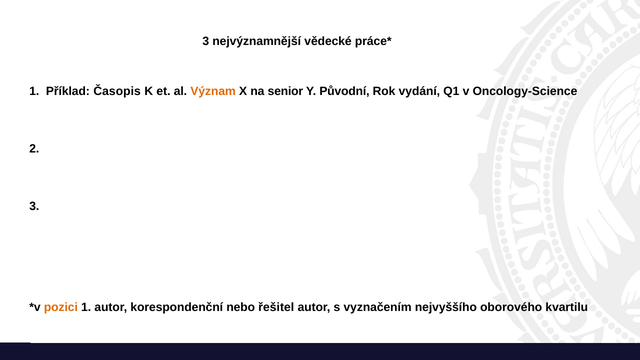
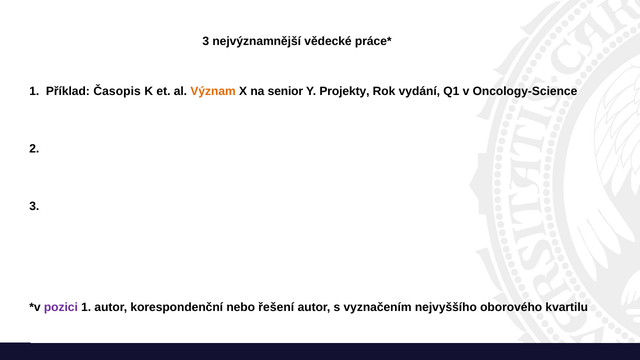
Původní: Původní -> Projekty (344, 91)
pozici colour: orange -> purple (61, 307)
řešitel: řešitel -> řešení (276, 307)
